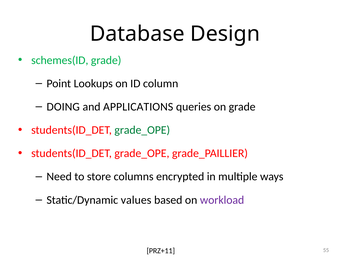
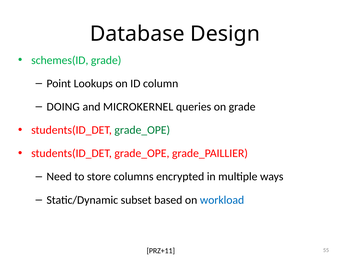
APPLICATIONS: APPLICATIONS -> MICROKERNEL (138, 107)
values: values -> subset (136, 200)
workload colour: purple -> blue (222, 200)
